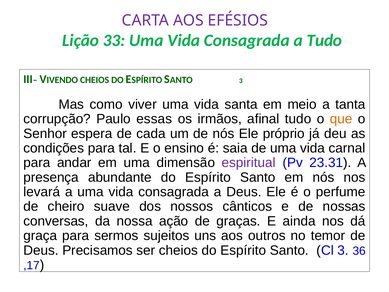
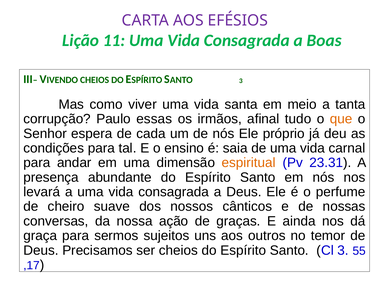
33: 33 -> 11 (114, 40)
a Tudo: Tudo -> Boas (324, 40)
espiritual colour: purple -> orange (249, 163)
36: 36 -> 55 (359, 251)
